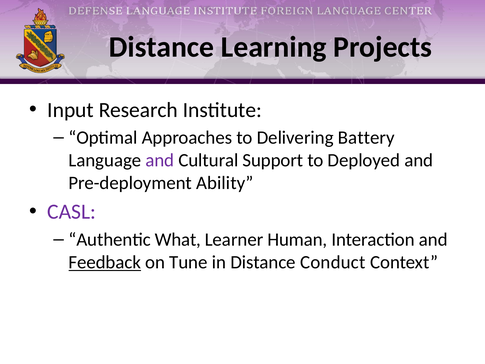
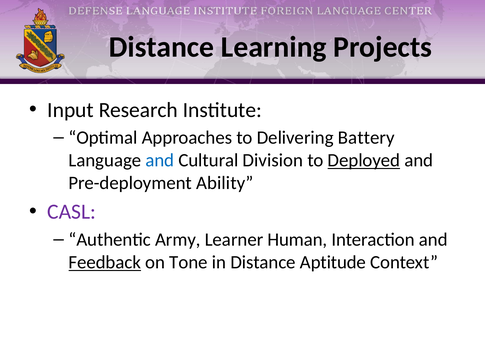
and colour: purple -> blue (160, 160)
Support: Support -> Division (273, 160)
Deployed underline: none -> present (364, 160)
What: What -> Army (178, 240)
Tune: Tune -> Tone (188, 262)
Conduct: Conduct -> Aptitude (333, 262)
